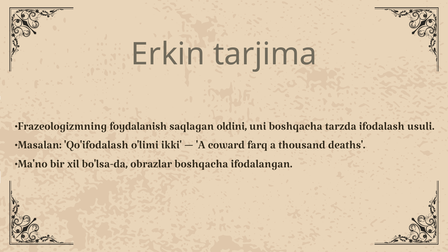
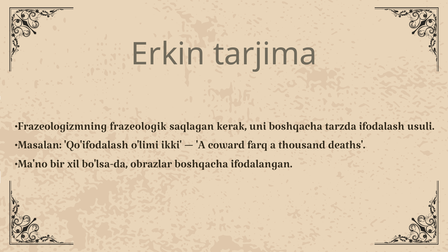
foydalanish: foydalanish -> frazeologik (138, 125)
oldini: oldini -> kerak (232, 125)
